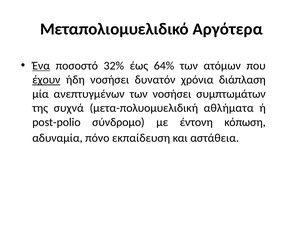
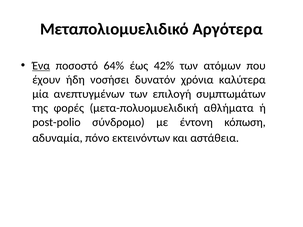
32%: 32% -> 64% (114, 66)
64%: 64% -> 42% (164, 66)
έχουν underline: present -> none (46, 80)
διάπλαση: διάπλαση -> καλύτερα (242, 80)
των νοσήσει: νοσήσει -> επιλογή (172, 94)
συχνά: συχνά -> φορές (69, 108)
εκπαίδευση: εκπαίδευση -> εκτεινόντων (141, 138)
